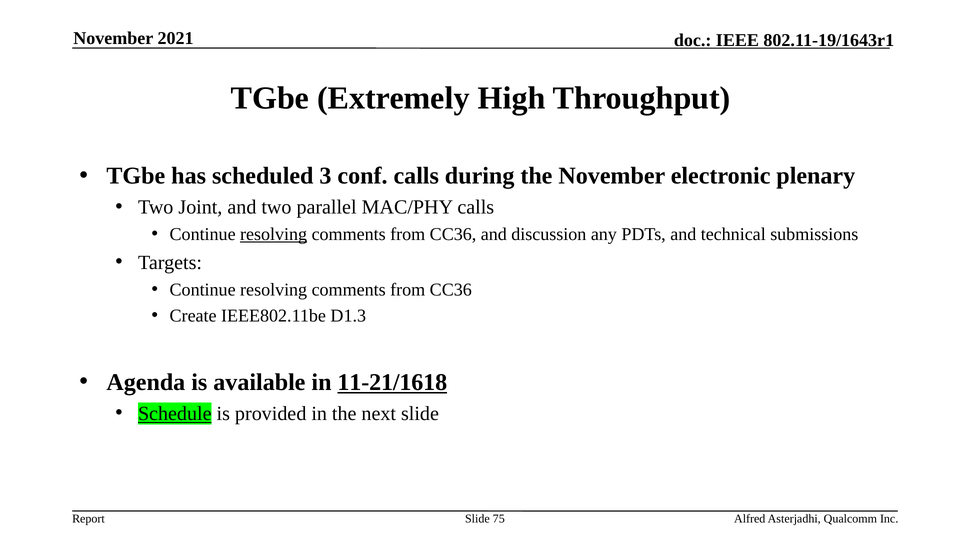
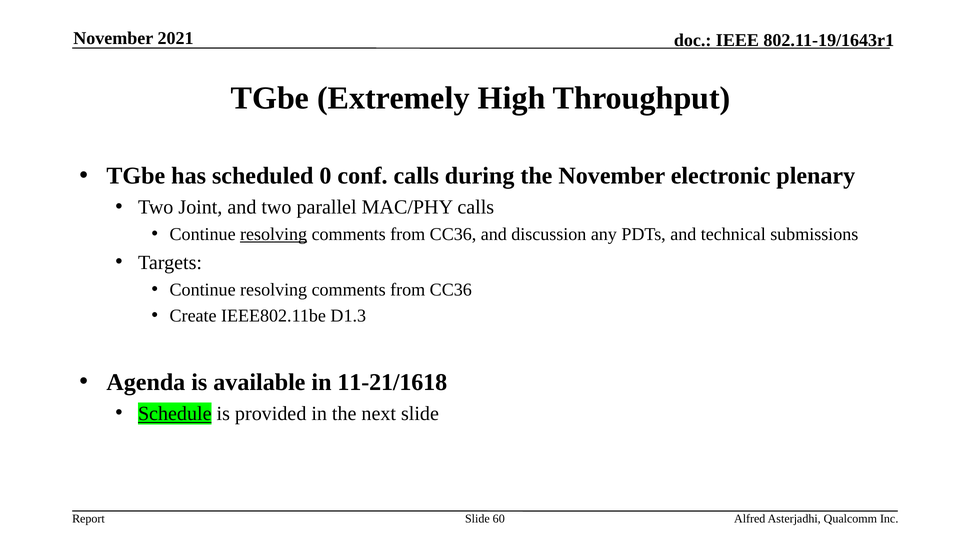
3: 3 -> 0 (325, 176)
11-21/1618 underline: present -> none (392, 382)
75: 75 -> 60 (499, 519)
